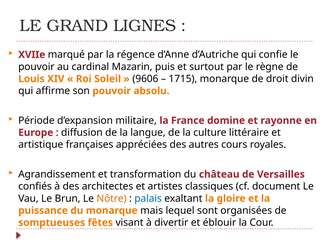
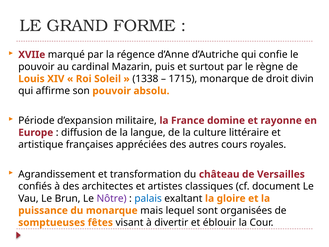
LIGNES: LIGNES -> FORME (145, 26)
9606: 9606 -> 1338 (145, 79)
Nôtre colour: orange -> purple (112, 198)
